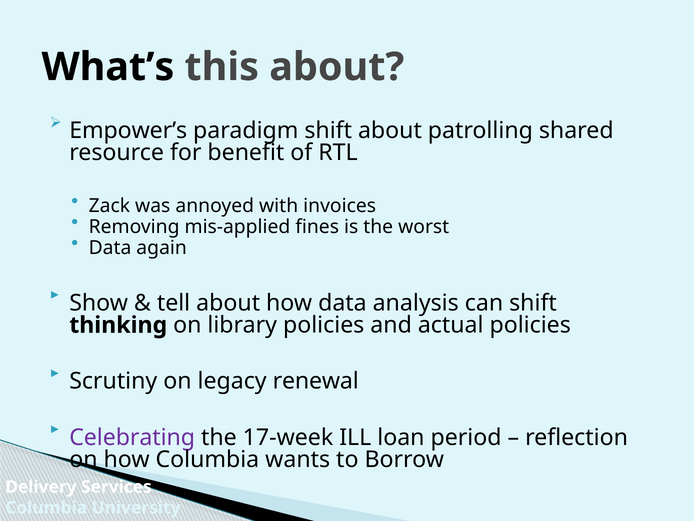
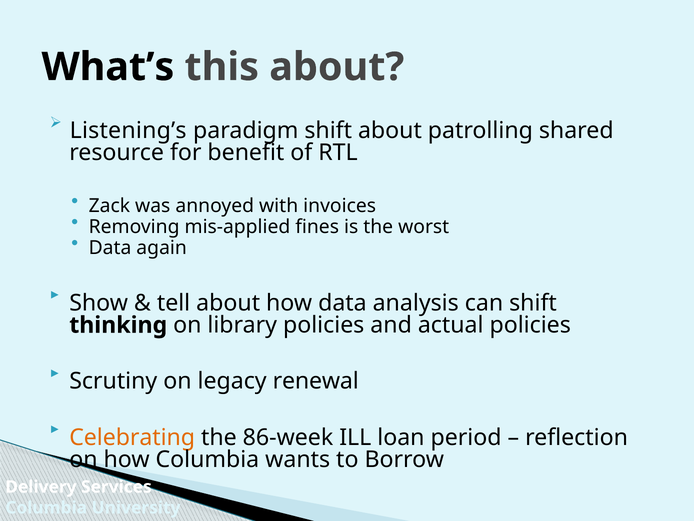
Empower’s: Empower’s -> Listening’s (128, 130)
Celebrating colour: purple -> orange (132, 437)
17-week: 17-week -> 86-week (288, 437)
